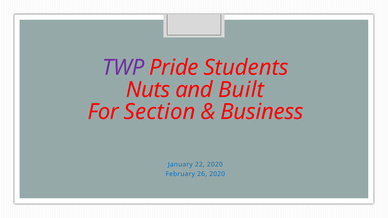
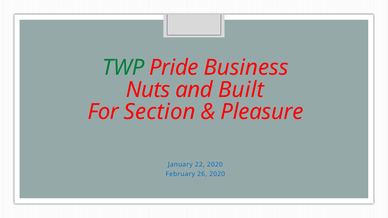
TWP colour: purple -> green (123, 68)
Students: Students -> Business (246, 68)
Business: Business -> Pleasure (262, 112)
